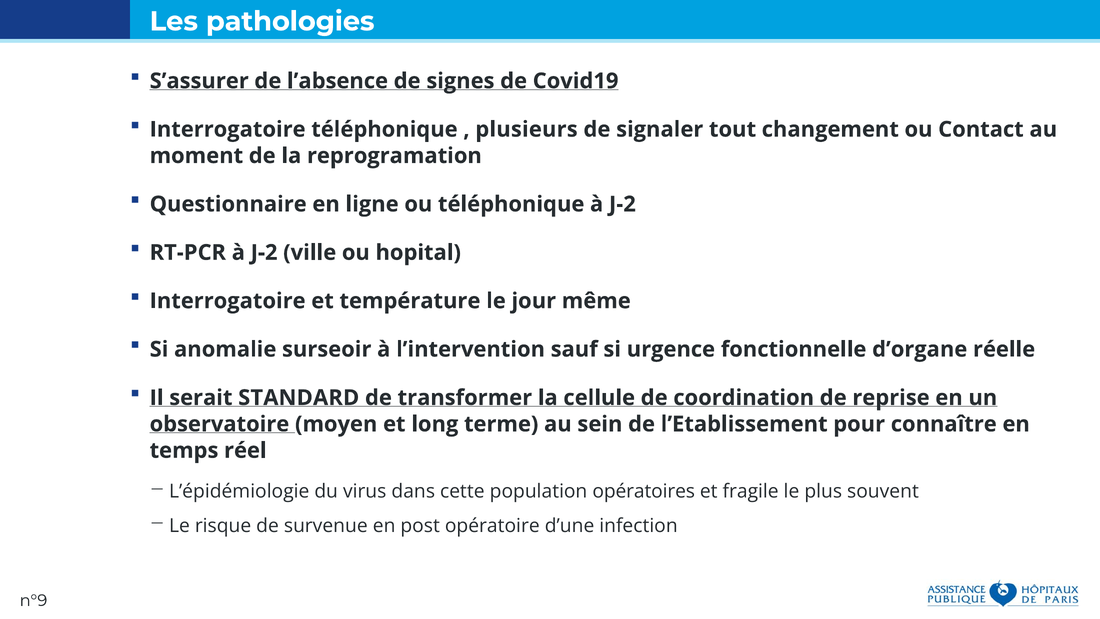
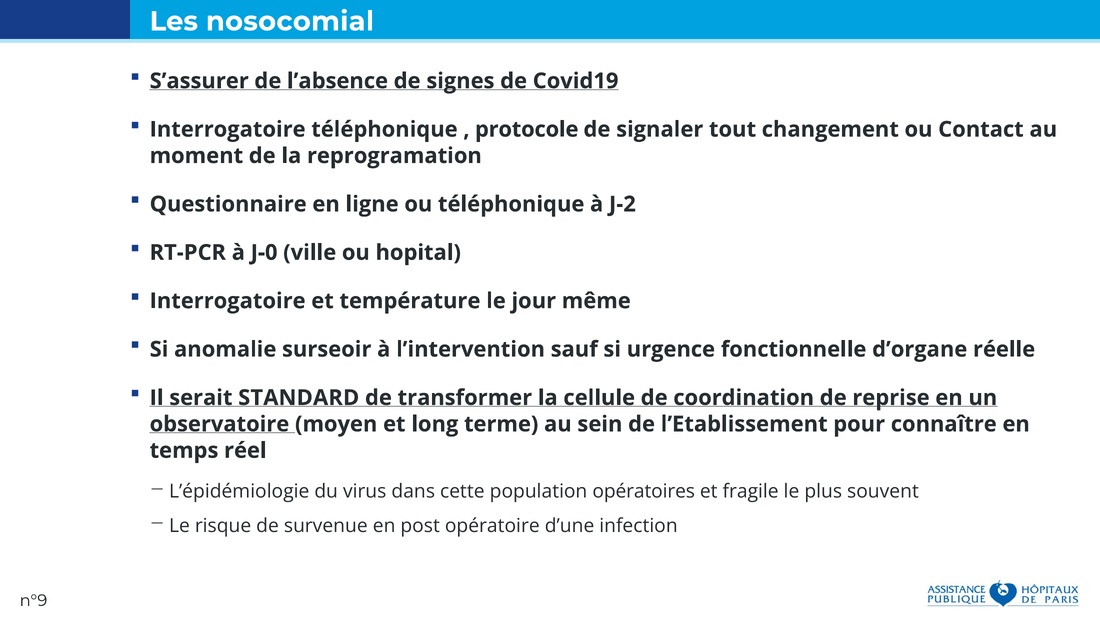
pathologies: pathologies -> nosocomial (290, 21)
plusieurs: plusieurs -> protocole (527, 129)
RT-PCR à J-2: J-2 -> J-0 (264, 252)
